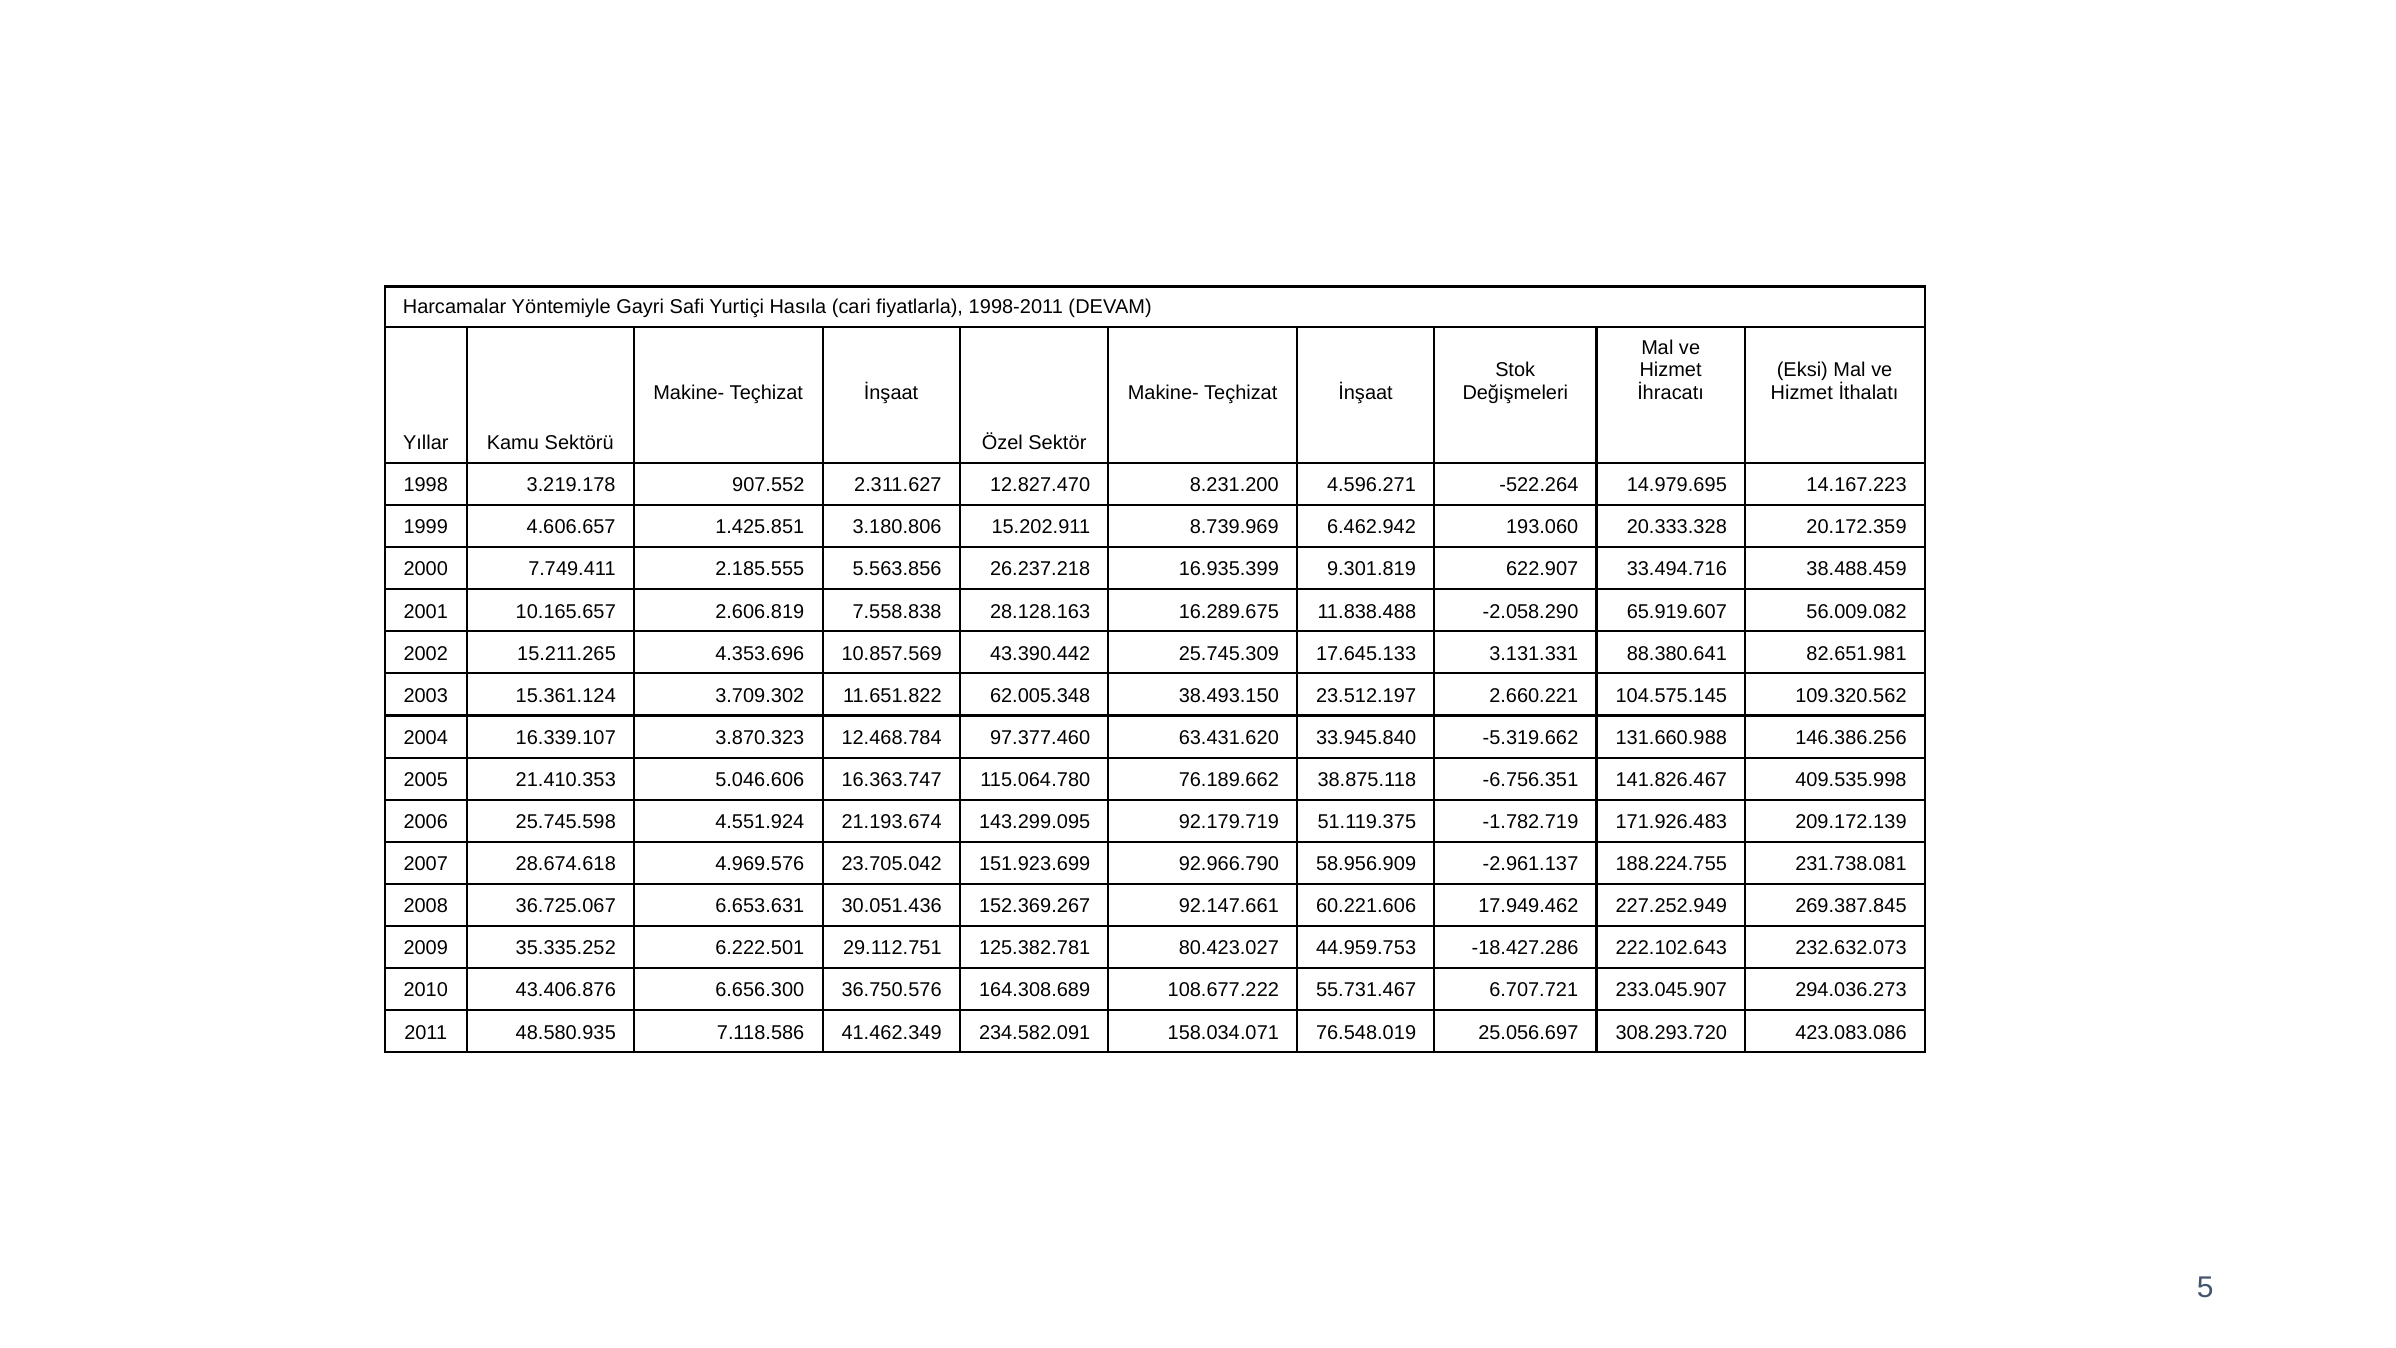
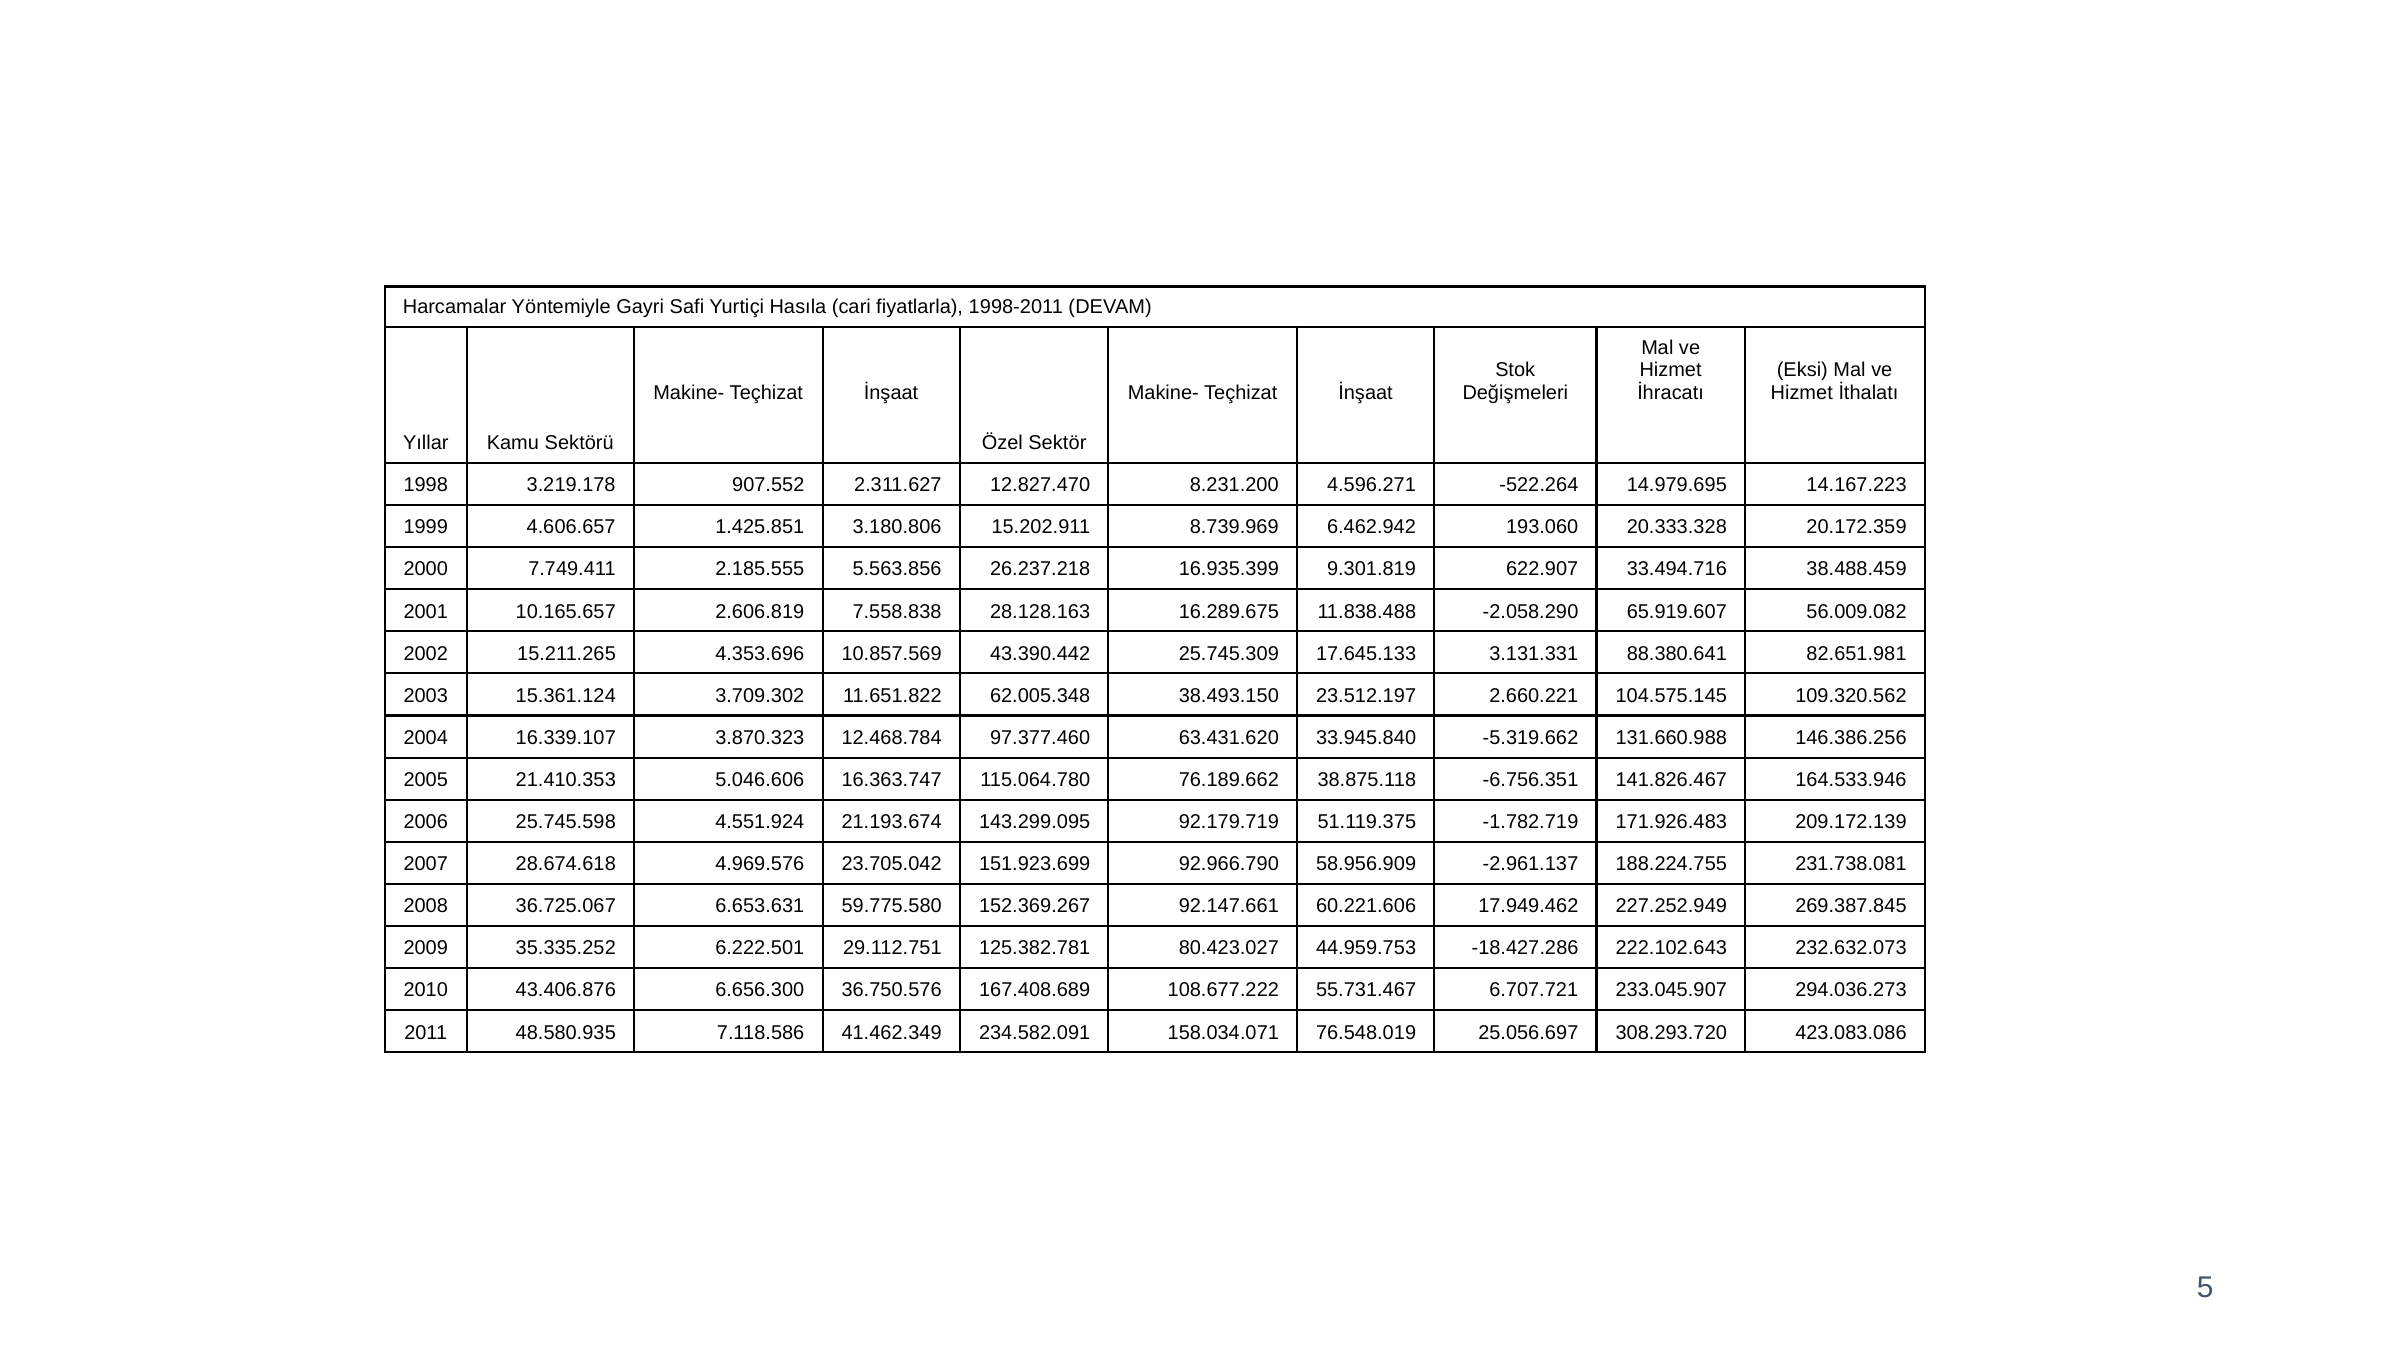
409.535.998: 409.535.998 -> 164.533.946 (1851, 780)
30.051.436: 30.051.436 -> 59.775.580 (892, 906)
164.308.689: 164.308.689 -> 167.408.689 (1035, 990)
